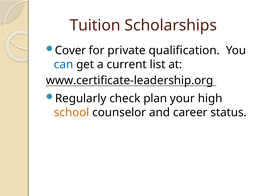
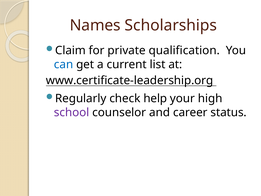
Tuition: Tuition -> Names (95, 25)
Cover: Cover -> Claim (70, 50)
plan: plan -> help (155, 98)
school colour: orange -> purple (72, 112)
